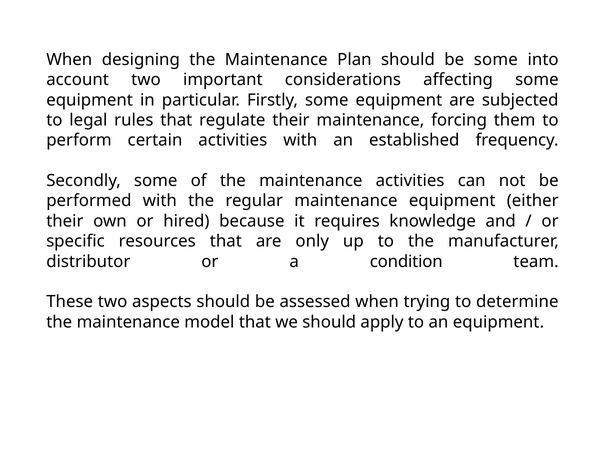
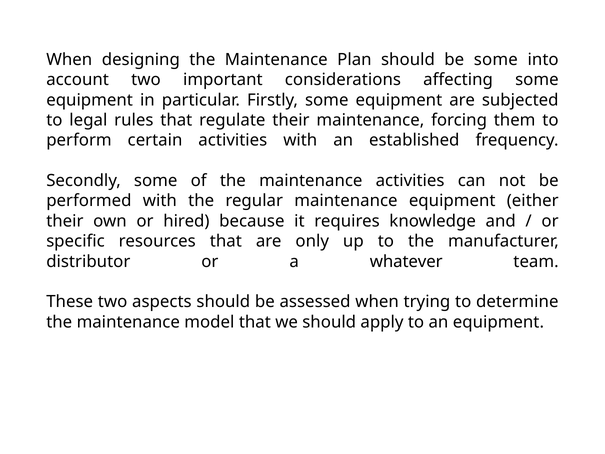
condition: condition -> whatever (406, 261)
